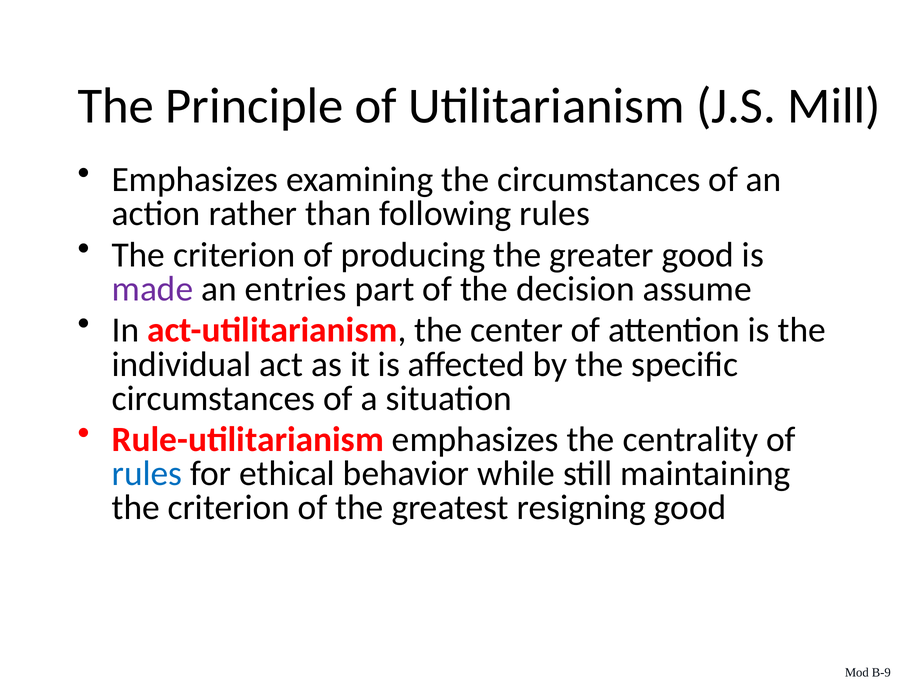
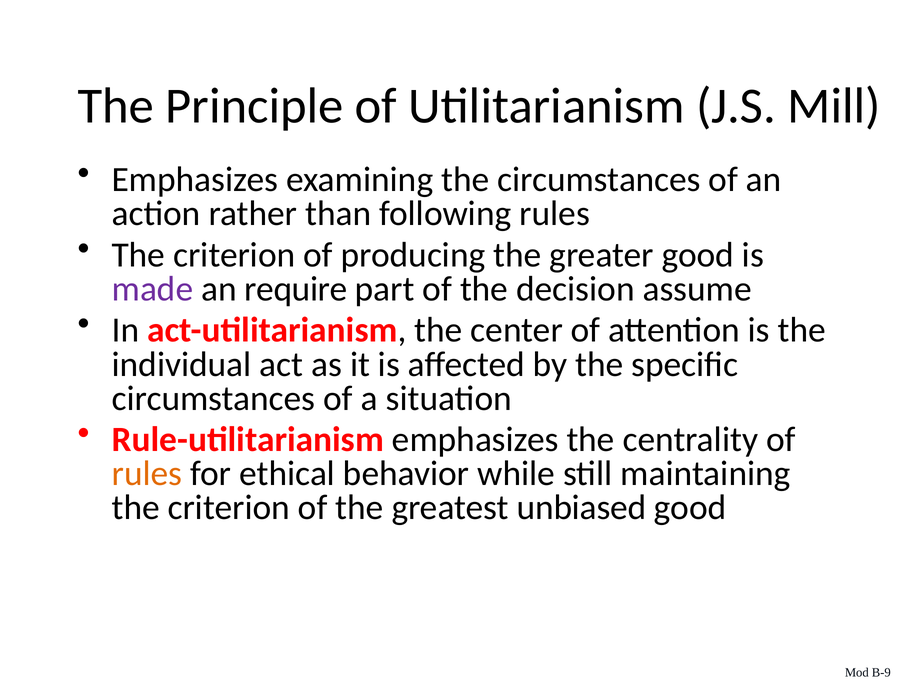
entries: entries -> require (296, 289)
rules colour: blue -> orange (147, 474)
resigning: resigning -> unbiased (581, 508)
